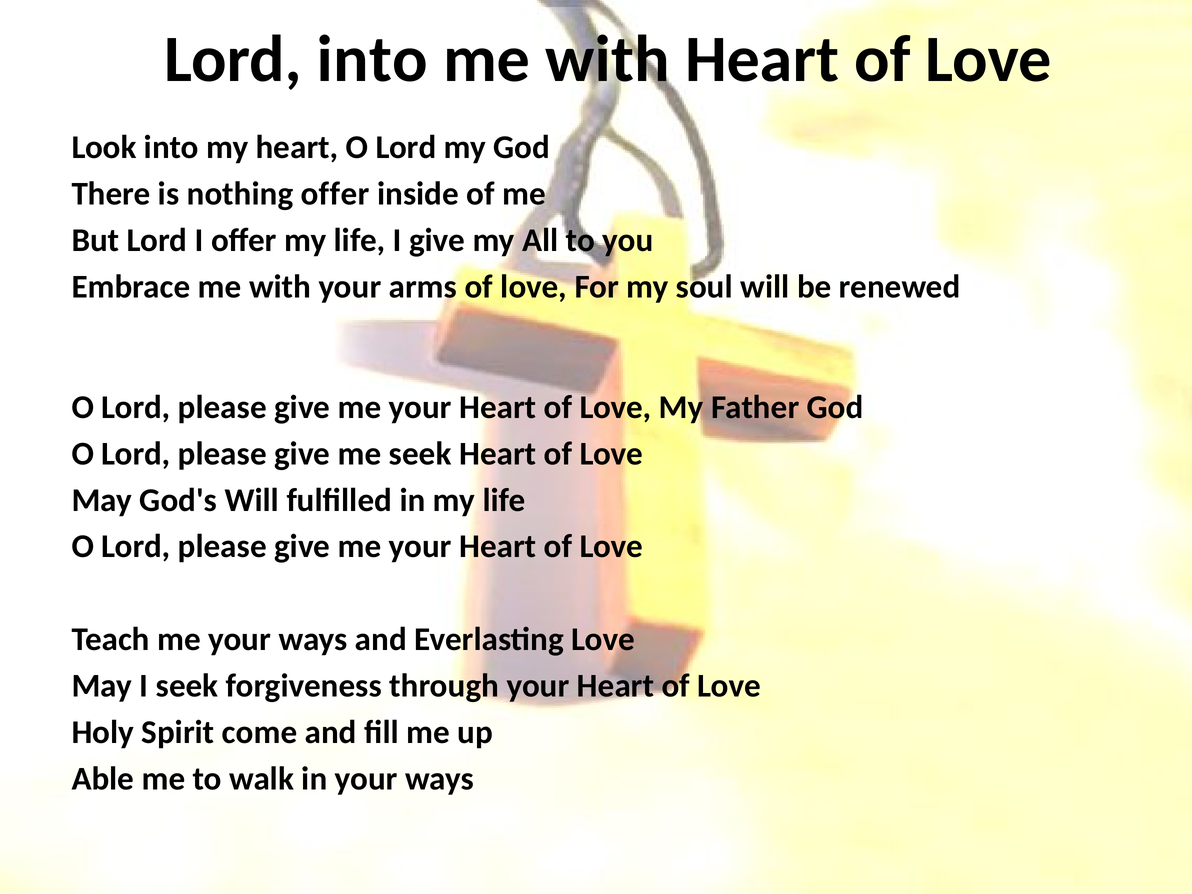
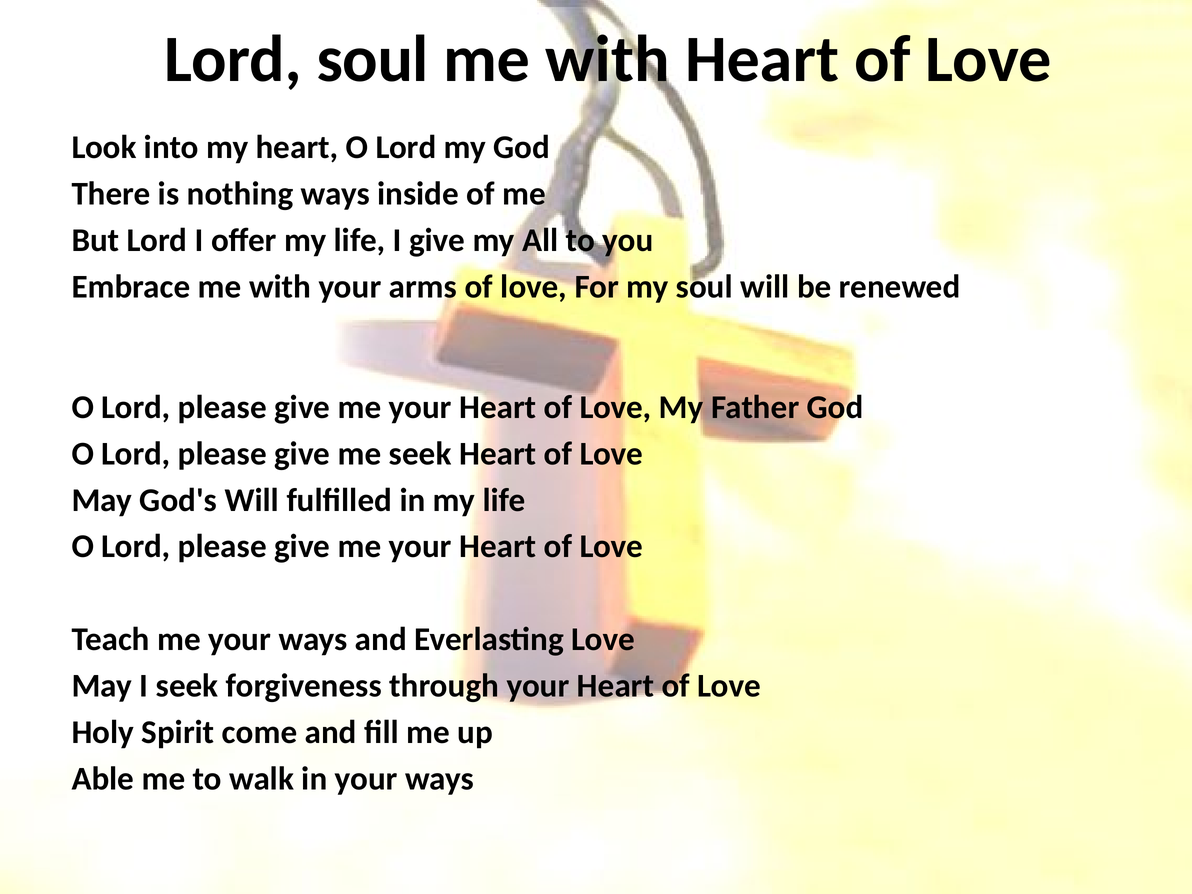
Lord into: into -> soul (373, 59)
nothing offer: offer -> ways (335, 194)
